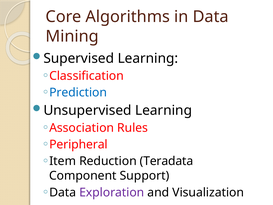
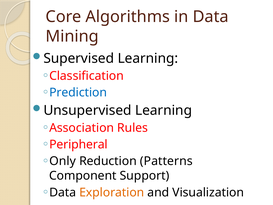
Item: Item -> Only (63, 161)
Teradata: Teradata -> Patterns (166, 161)
Exploration colour: purple -> orange (112, 192)
